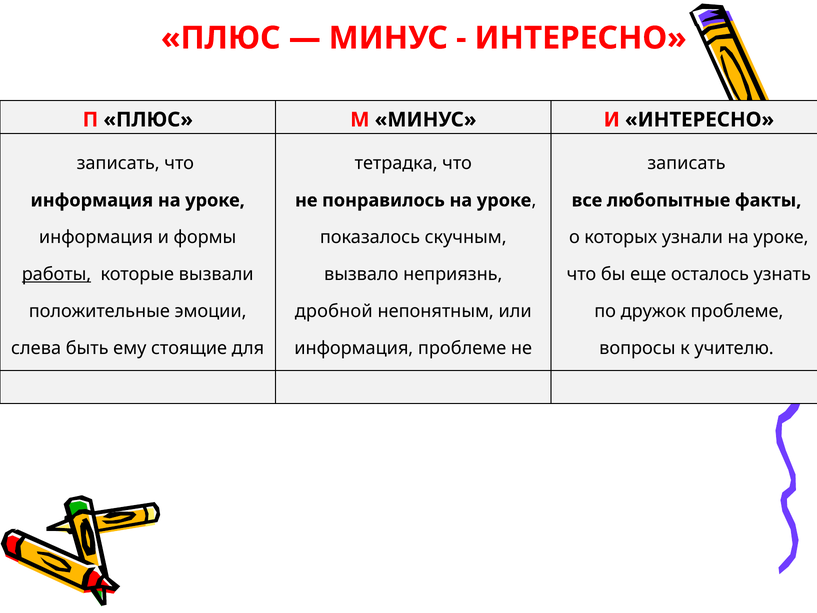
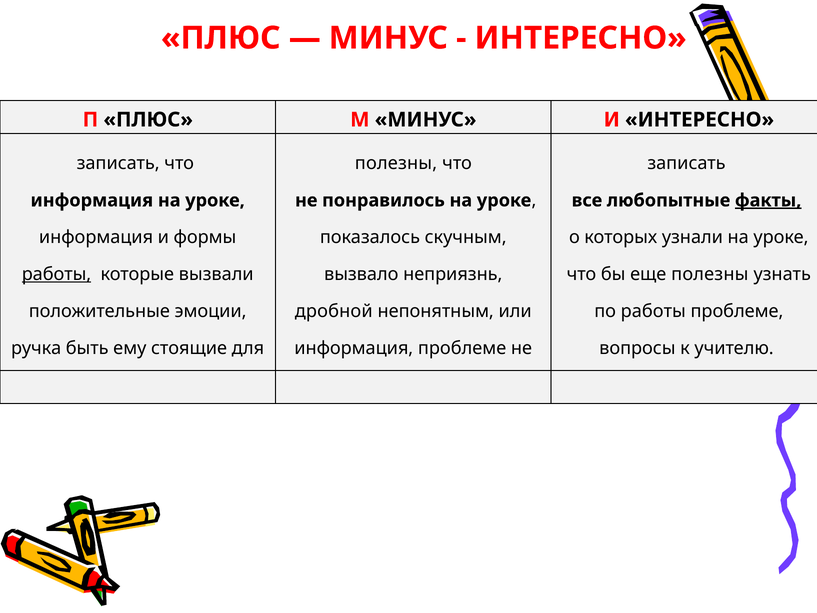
тетрадка: тетрадка -> полезны (396, 163)
факты underline: none -> present (768, 200)
еще осталось: осталось -> полезны (710, 274)
по дружок: дружок -> работы (653, 311)
слева: слева -> ручка (36, 348)
